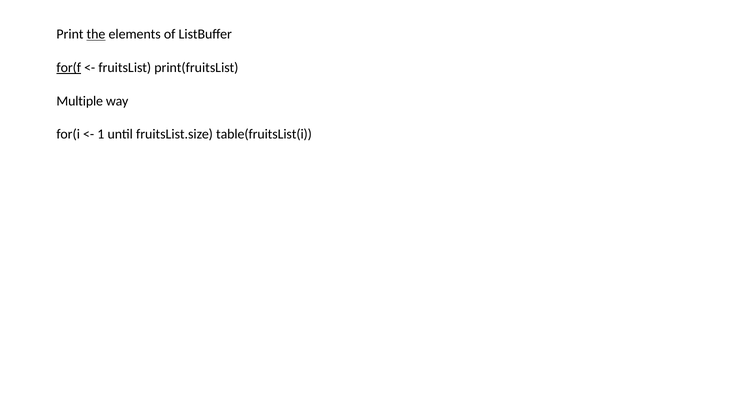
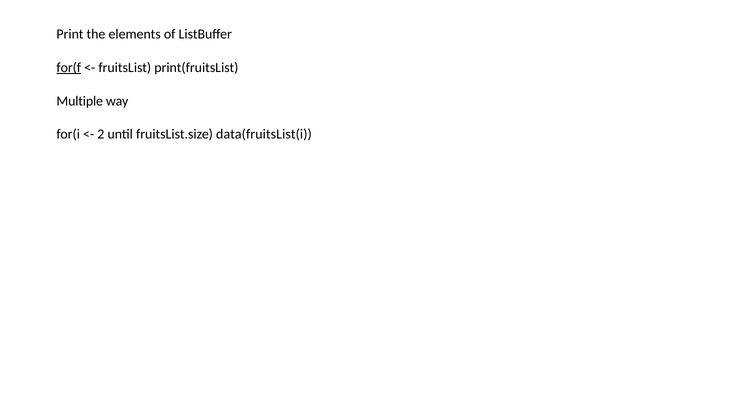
the underline: present -> none (96, 34)
1: 1 -> 2 (101, 134)
table(fruitsList(i: table(fruitsList(i -> data(fruitsList(i (264, 134)
